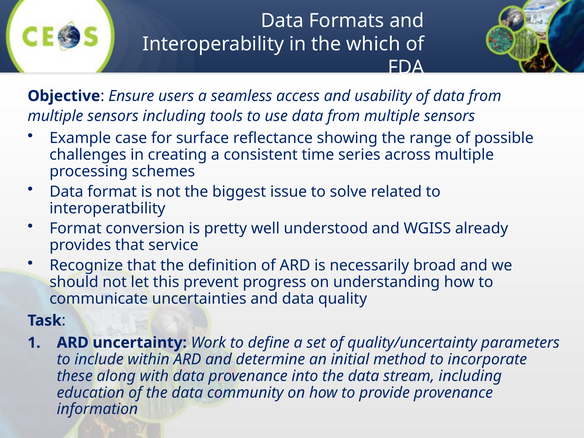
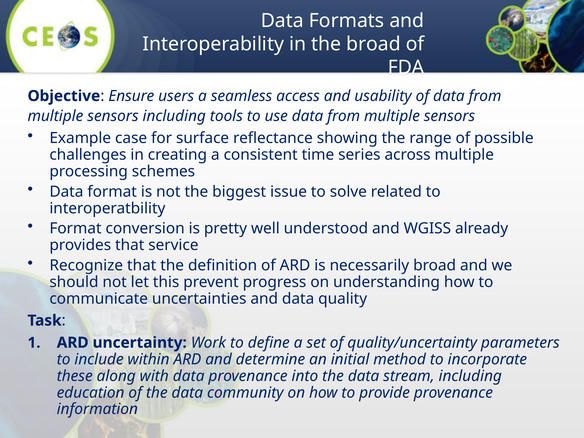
the which: which -> broad (373, 44)
